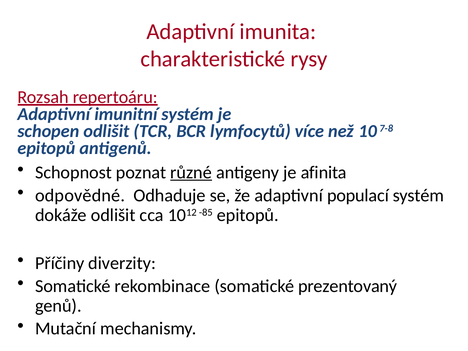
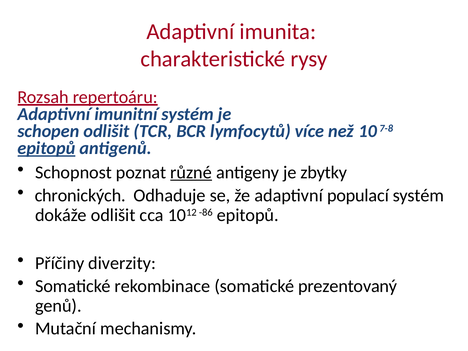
epitopů underline: none -> present (46, 148)
afinita: afinita -> zbytky (324, 172)
odpovědné: odpovědné -> chronických (80, 195)
-85: -85 -> -86 (206, 212)
